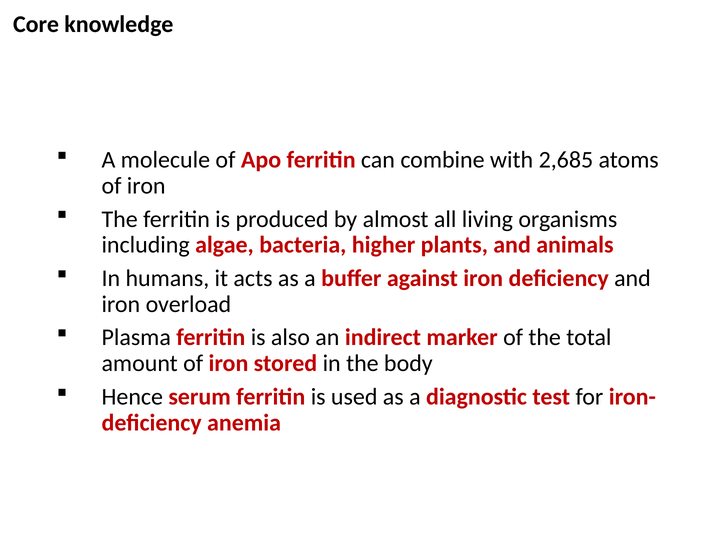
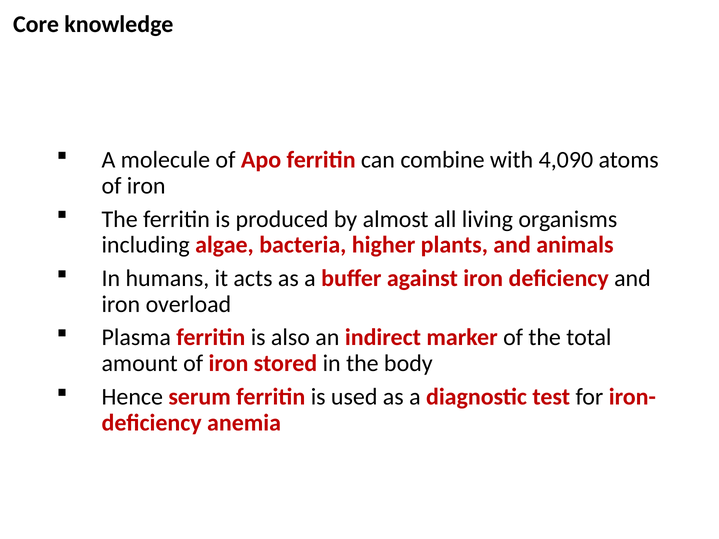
2,685: 2,685 -> 4,090 (566, 160)
